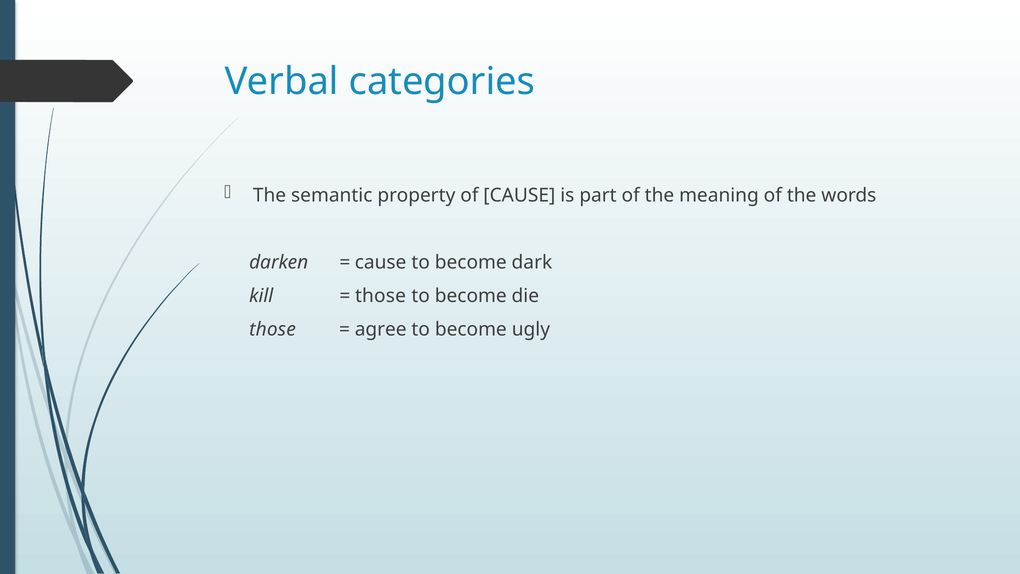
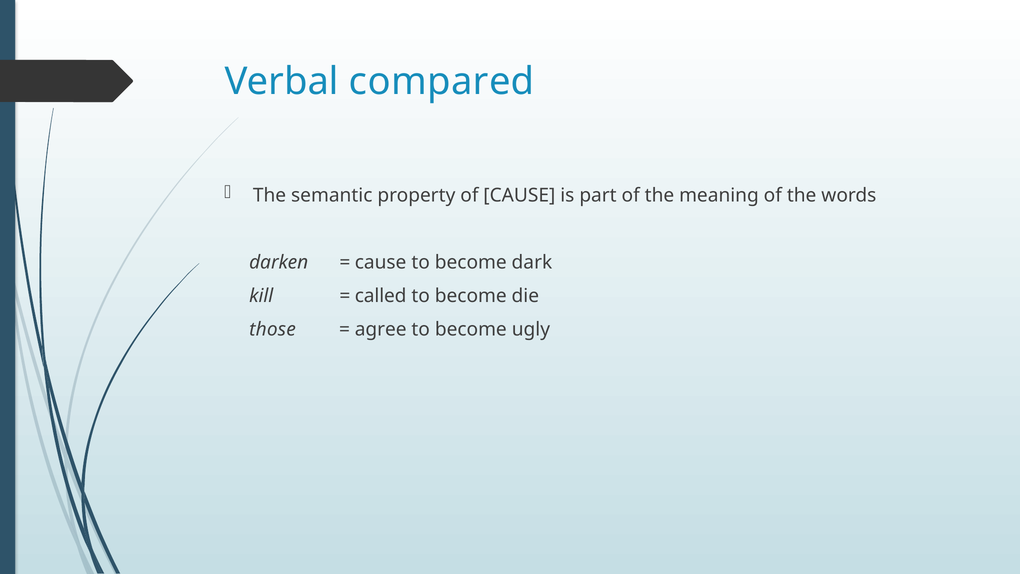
categories: categories -> compared (442, 82)
those: those -> called (381, 296)
